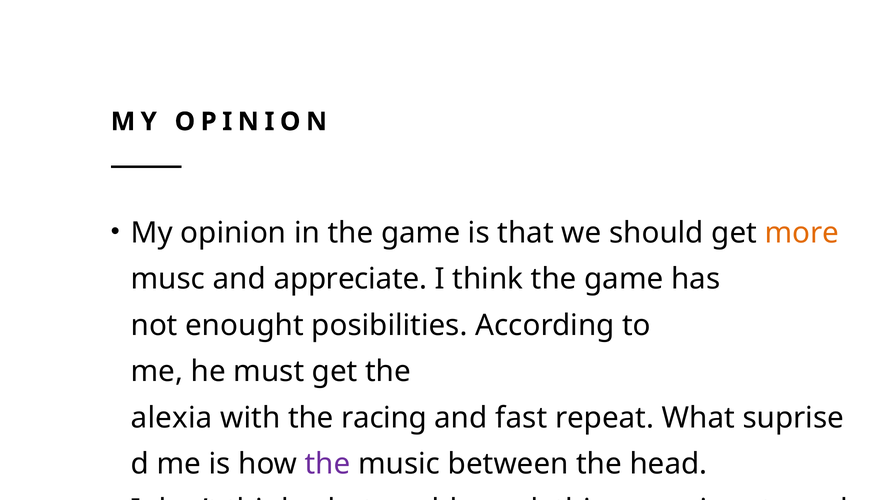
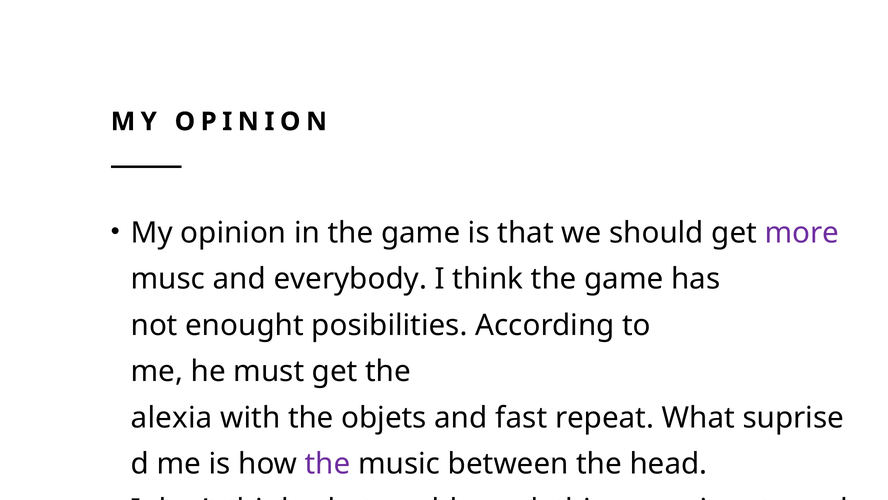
more colour: orange -> purple (802, 233)
appreciate: appreciate -> everybody (350, 279)
racing: racing -> objets (384, 417)
